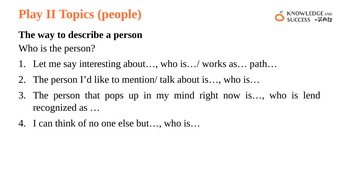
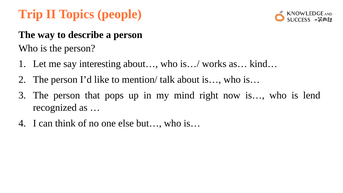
Play: Play -> Trip (31, 14)
path…: path… -> kind… (264, 64)
